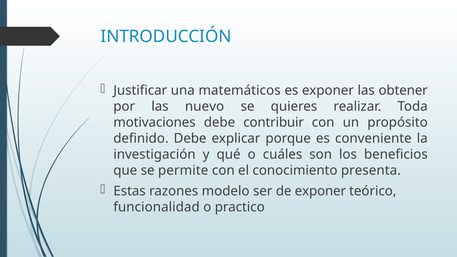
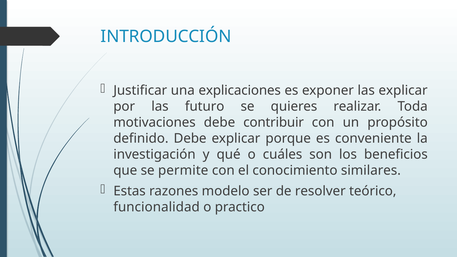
matemáticos: matemáticos -> explicaciones (240, 91)
las obtener: obtener -> explicar (403, 91)
nuevo: nuevo -> futuro (205, 107)
presenta: presenta -> similares (371, 170)
de exponer: exponer -> resolver (320, 191)
